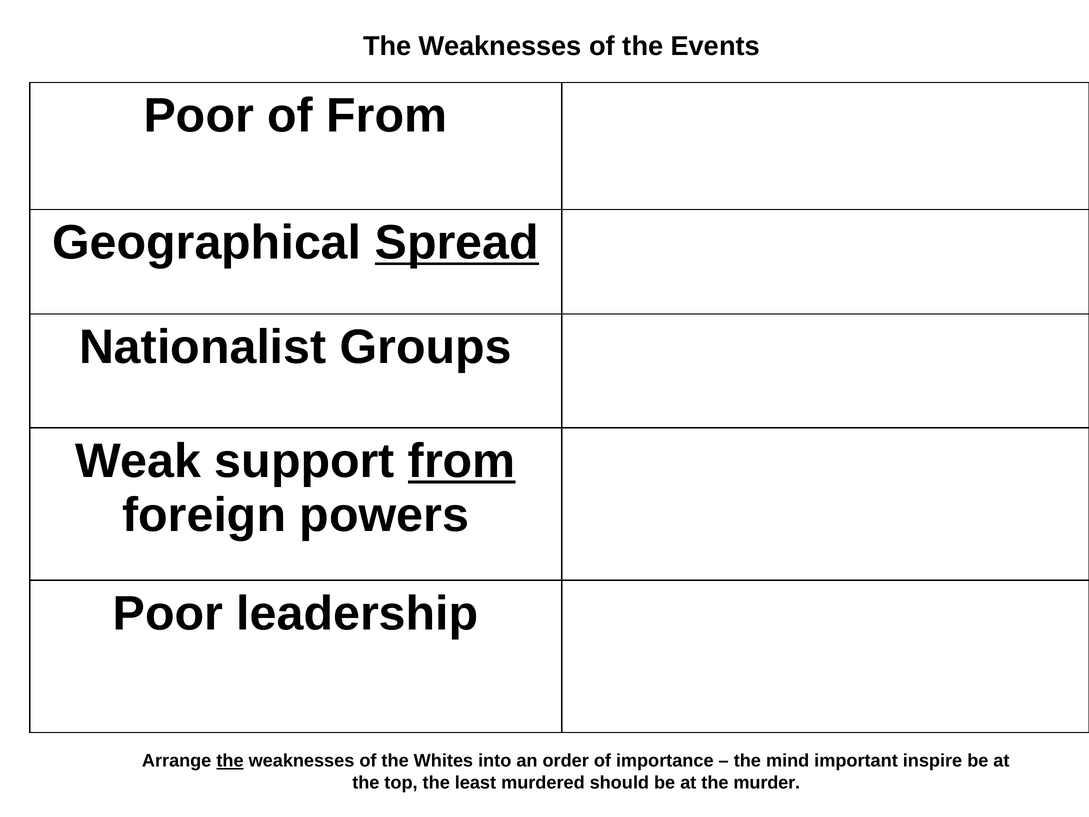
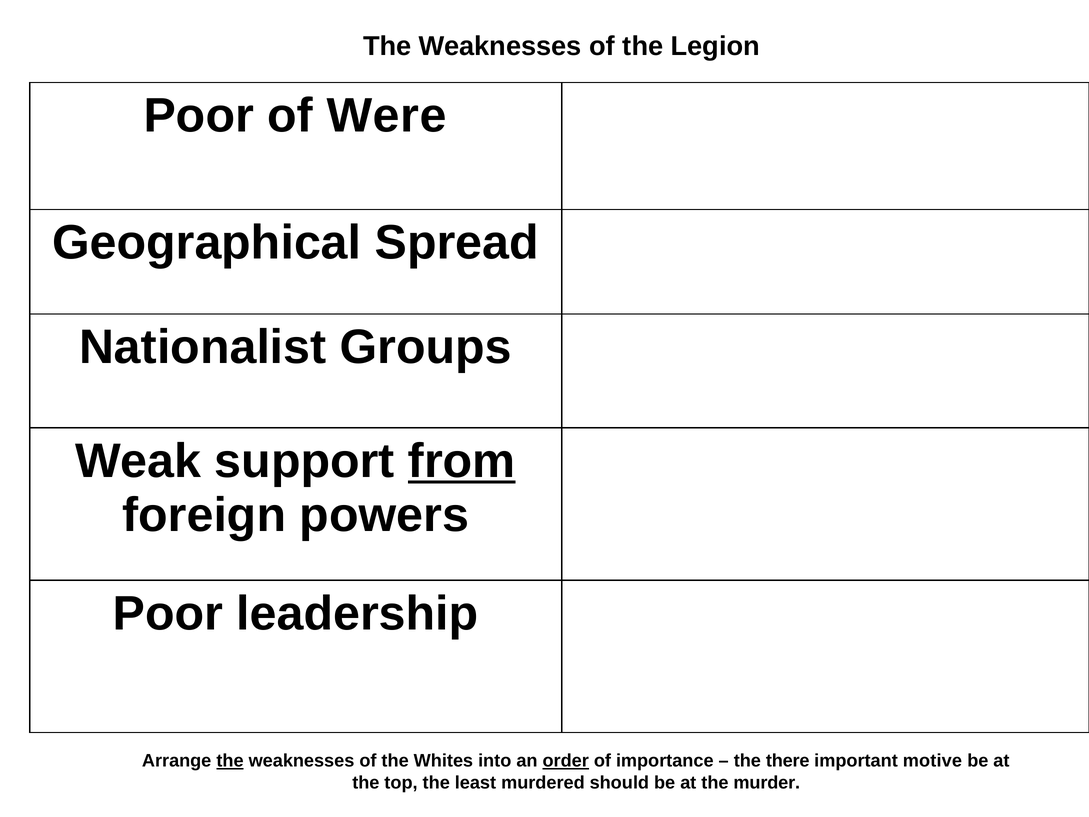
Events: Events -> Legion (715, 46)
of From: From -> Were (387, 116)
Spread underline: present -> none (457, 243)
order underline: none -> present (566, 761)
mind: mind -> there (788, 761)
inspire: inspire -> motive (932, 761)
